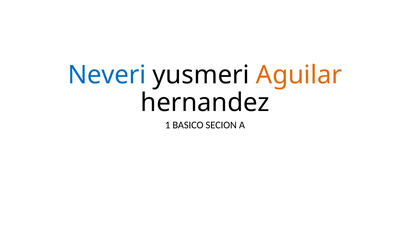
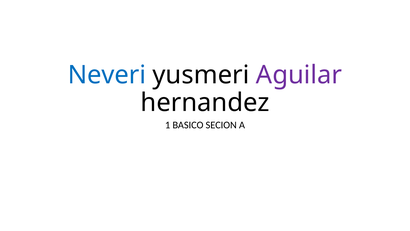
Aguilar colour: orange -> purple (299, 75)
